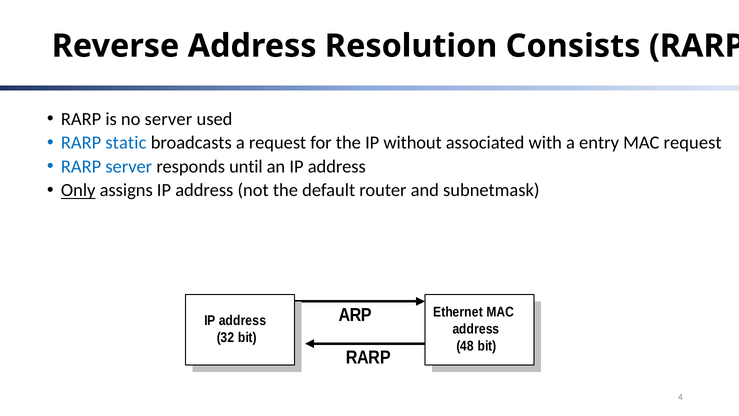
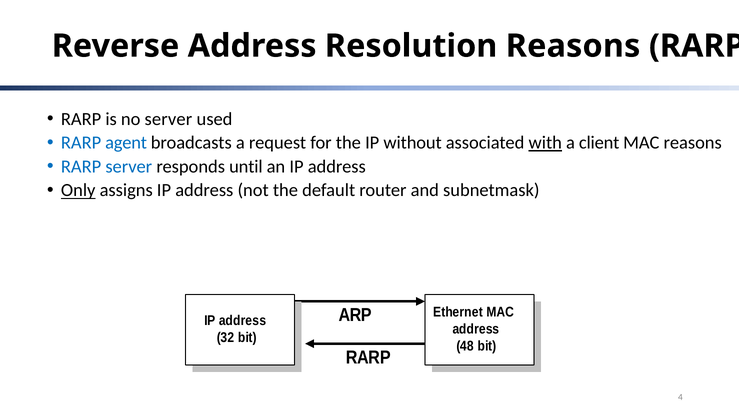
Resolution Consists: Consists -> Reasons (573, 46)
static: static -> agent (126, 143)
with underline: none -> present (545, 143)
entry: entry -> client (599, 143)
MAC request: request -> reasons (693, 143)
